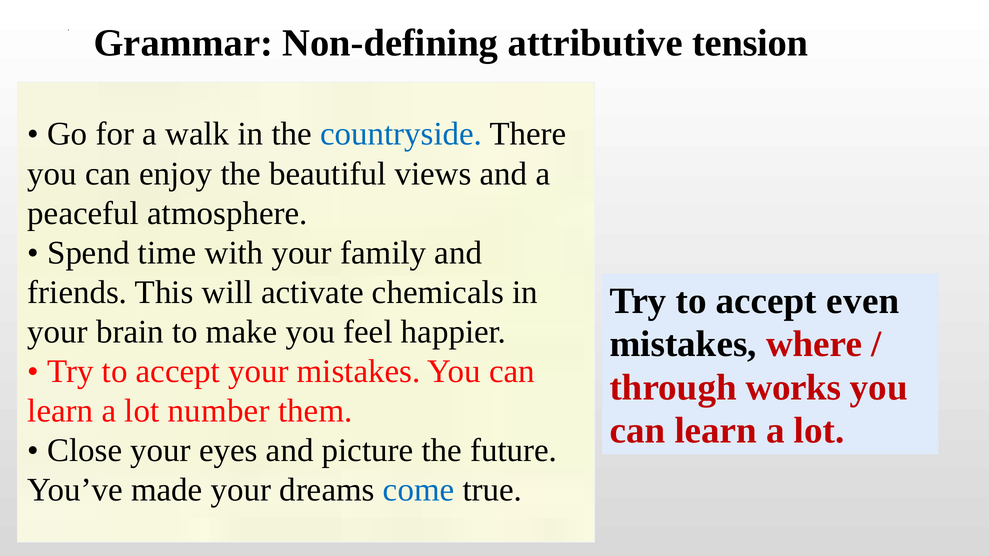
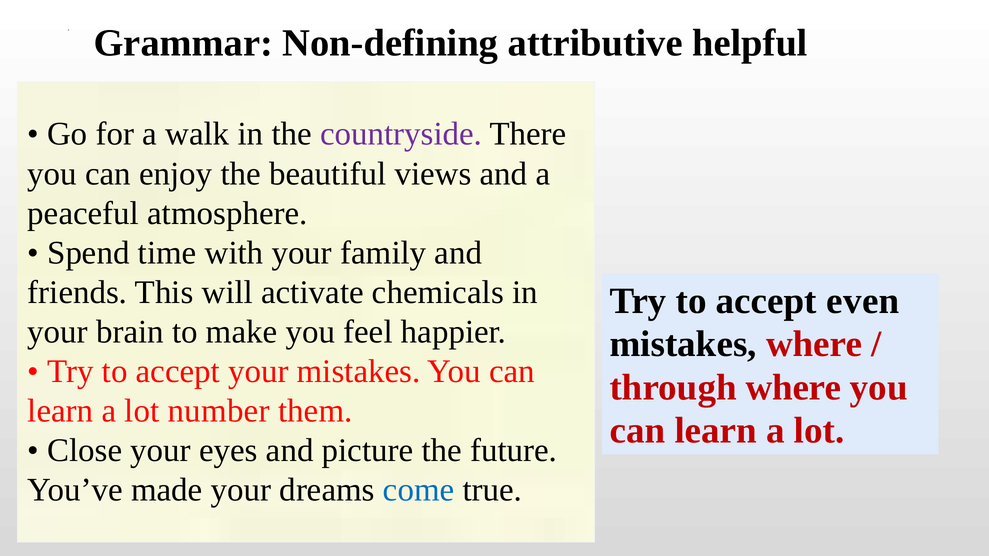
tension: tension -> helpful (750, 43)
countryside colour: blue -> purple (401, 134)
through works: works -> where (794, 388)
